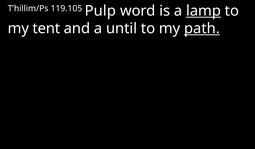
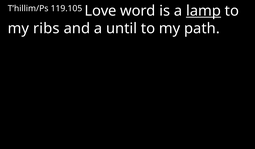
Pulp: Pulp -> Love (100, 11)
tent: tent -> ribs (46, 29)
path underline: present -> none (202, 29)
